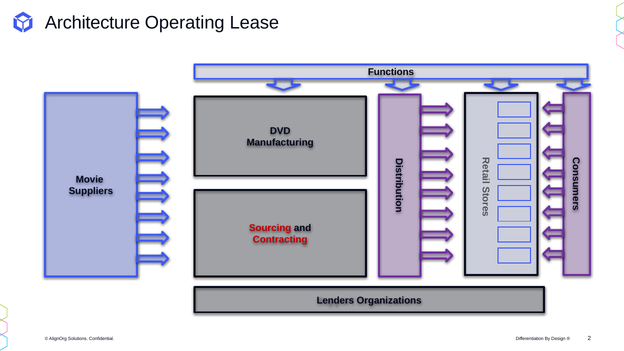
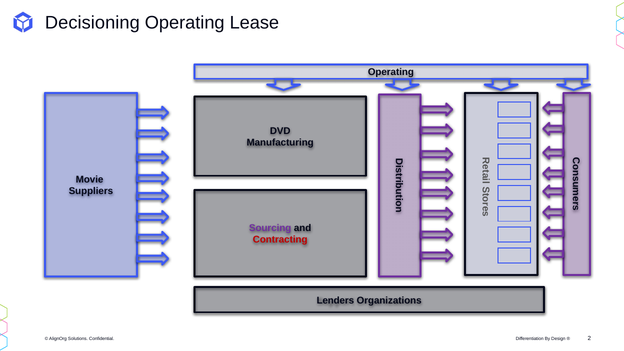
Architecture: Architecture -> Decisioning (92, 23)
Functions: Functions -> Operating (391, 72)
Sourcing colour: red -> purple (270, 228)
